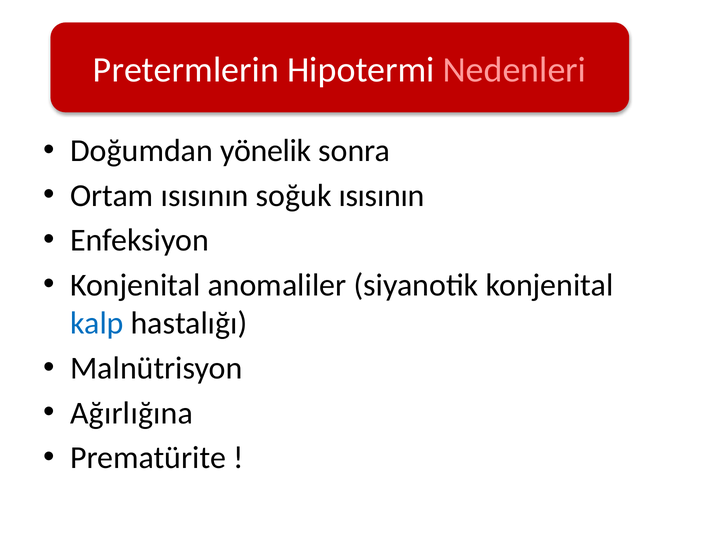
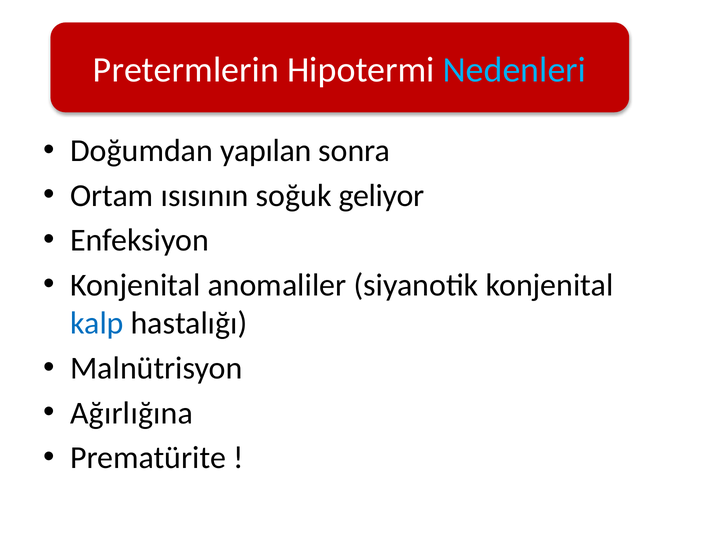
Nedenleri colour: pink -> light blue (514, 70)
yönelik: yönelik -> yapılan (266, 151)
soğuk ısısının: ısısının -> geliyor (382, 196)
